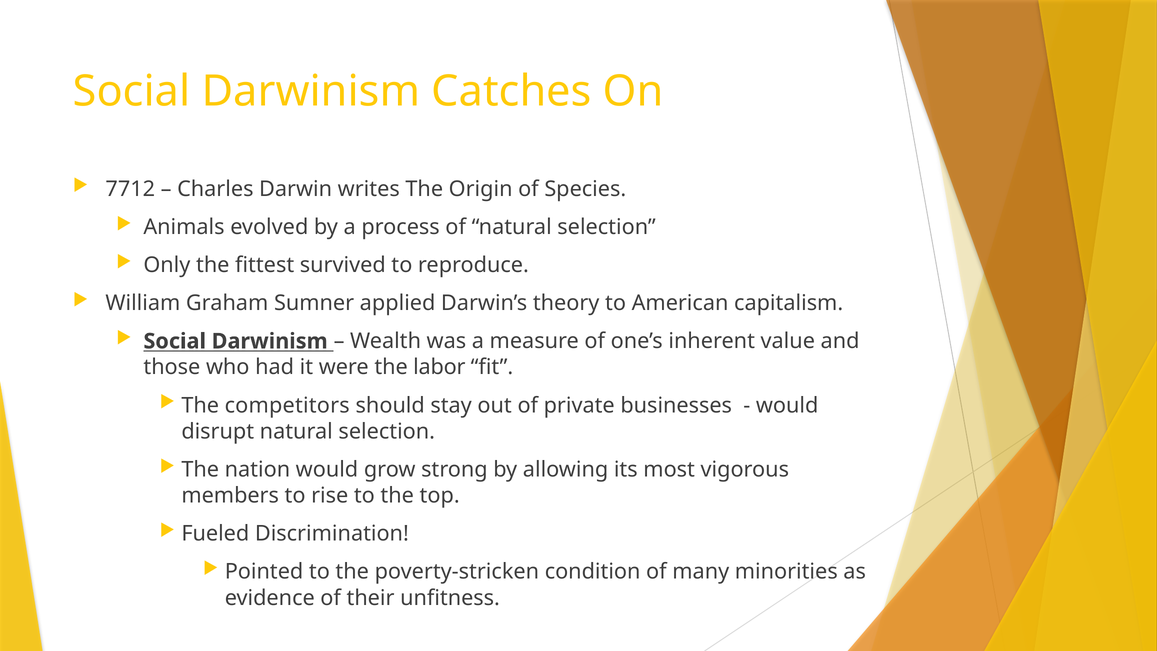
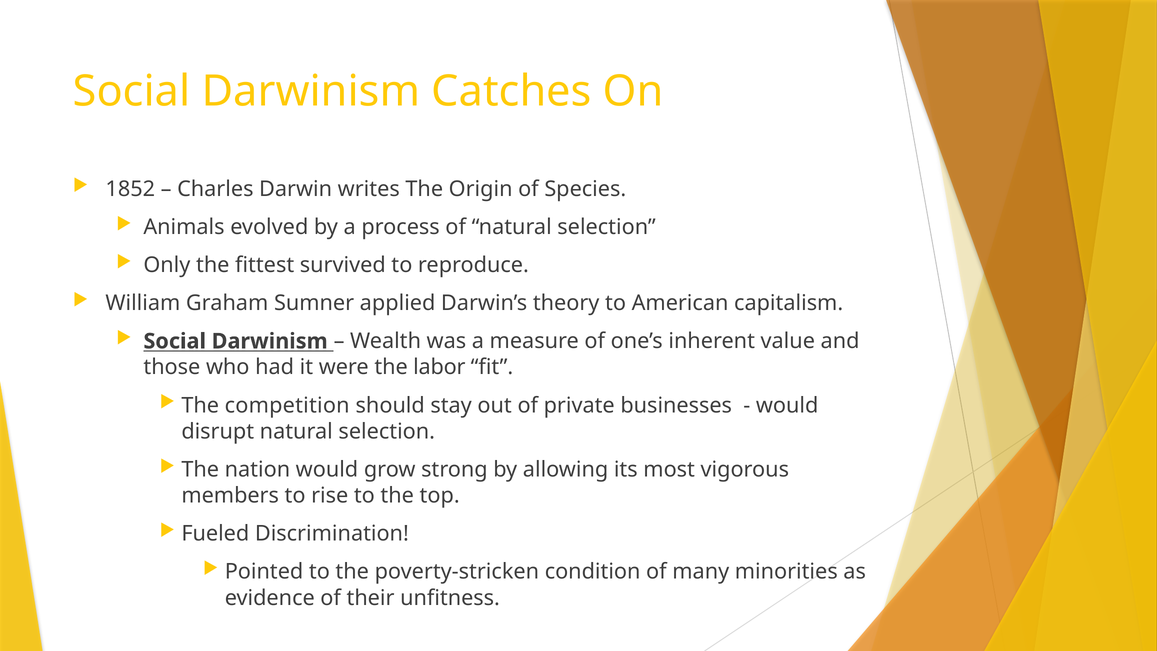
7712: 7712 -> 1852 (130, 189)
competitors: competitors -> competition (287, 405)
